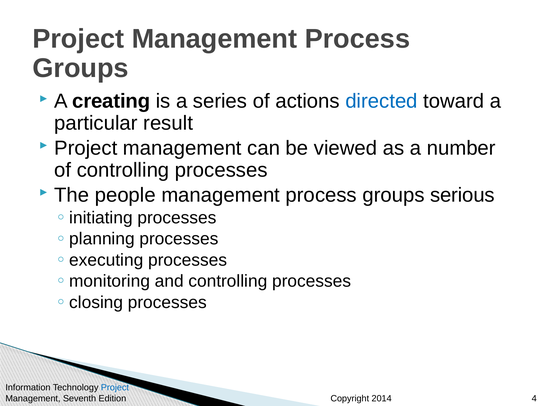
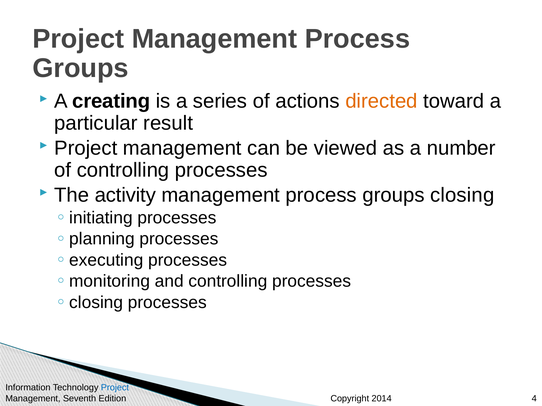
directed colour: blue -> orange (381, 101)
people: people -> activity (125, 195)
serious: serious -> closing (462, 195)
